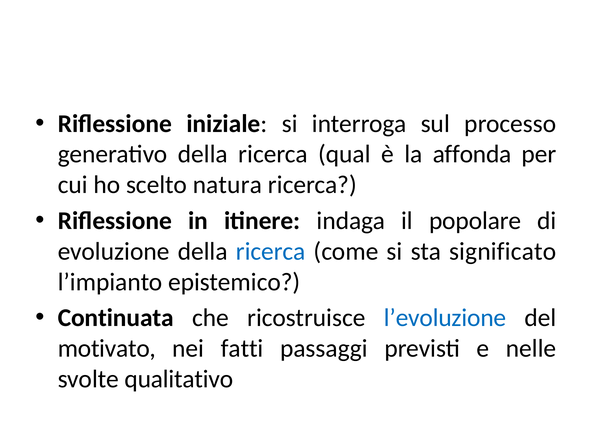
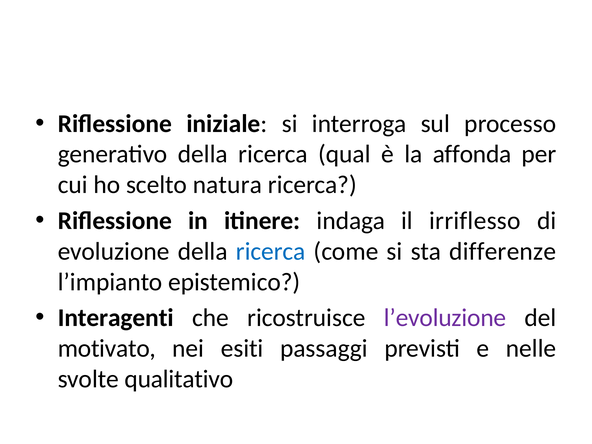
popolare: popolare -> irriflesso (475, 221)
significato: significato -> differenze (503, 251)
Continuata: Continuata -> Interagenti (116, 318)
l’evoluzione colour: blue -> purple (445, 318)
fatti: fatti -> esiti (242, 348)
